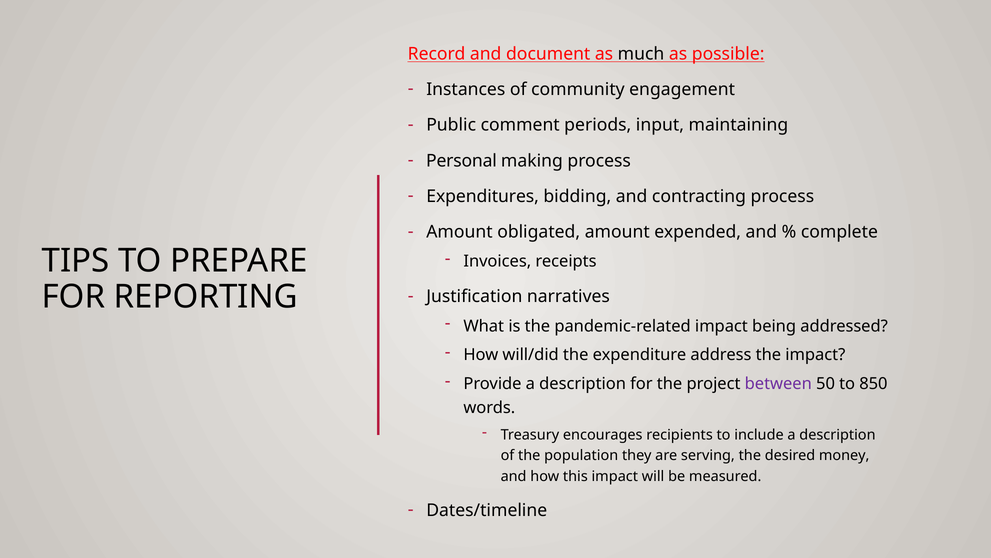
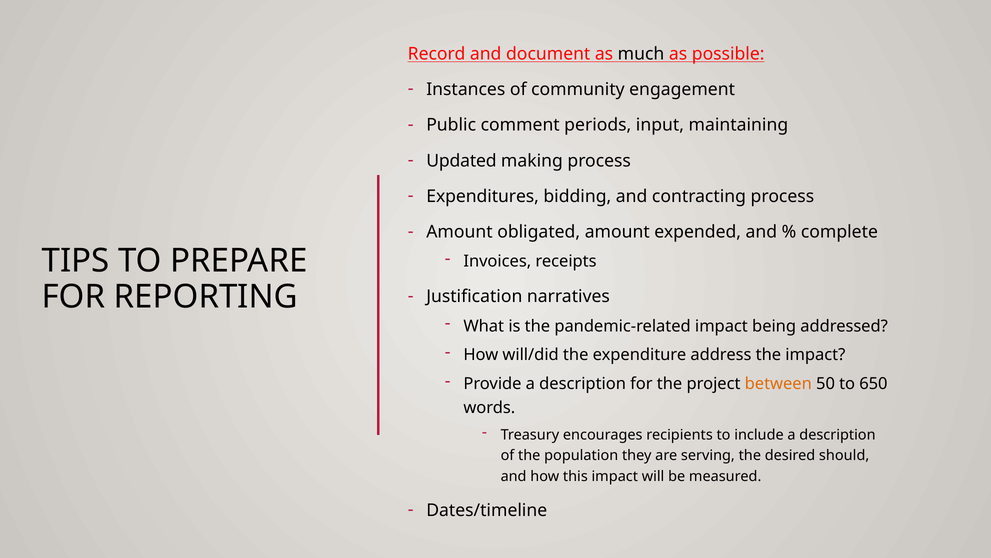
Personal: Personal -> Updated (461, 161)
between colour: purple -> orange (778, 384)
850: 850 -> 650 (873, 384)
money: money -> should (844, 455)
